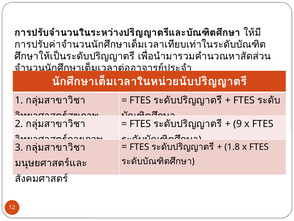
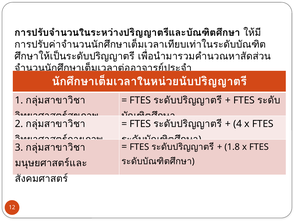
9: 9 -> 4 (238, 124)
